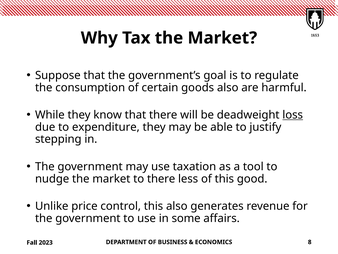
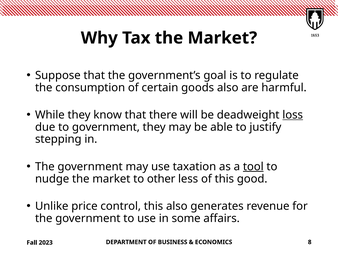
to expenditure: expenditure -> government (106, 127)
tool underline: none -> present (253, 166)
to there: there -> other (161, 178)
